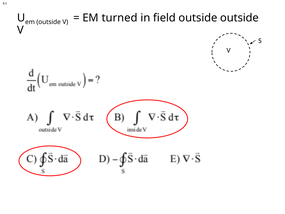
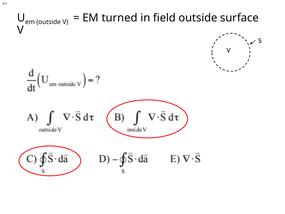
outside outside: outside -> surface (239, 18)
